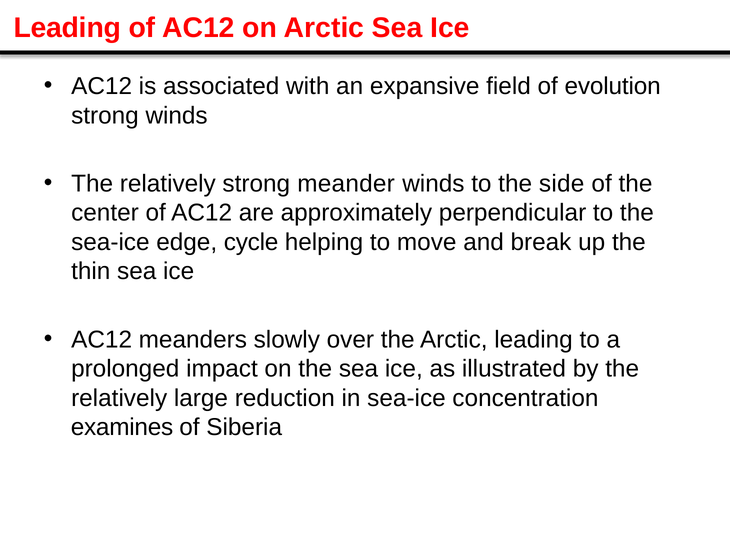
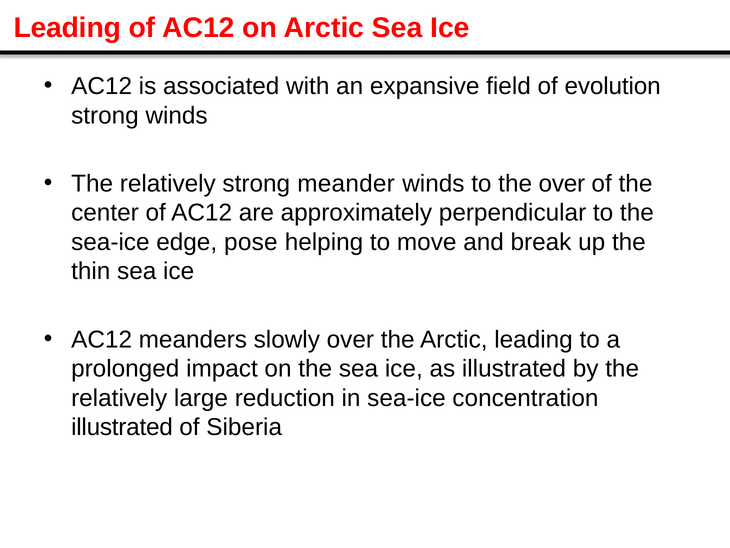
the side: side -> over (562, 184)
cycle: cycle -> pose (251, 242)
examines: examines -> illustrated (122, 427)
